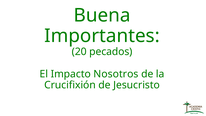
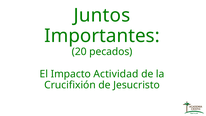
Buena: Buena -> Juntos (102, 15)
Nosotros: Nosotros -> Actividad (116, 74)
